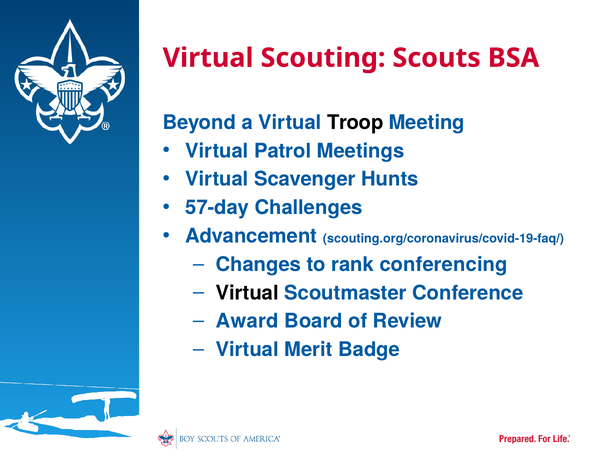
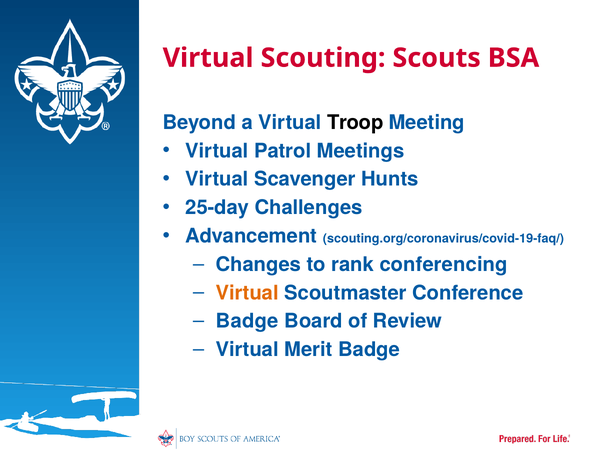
57-day: 57-day -> 25-day (217, 208)
Virtual colour: black -> orange (247, 293)
Award: Award -> Badge (247, 322)
